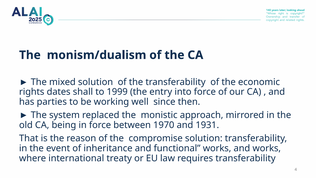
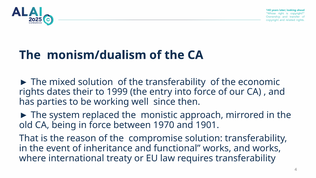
shall: shall -> their (83, 92)
1931: 1931 -> 1901 (207, 125)
